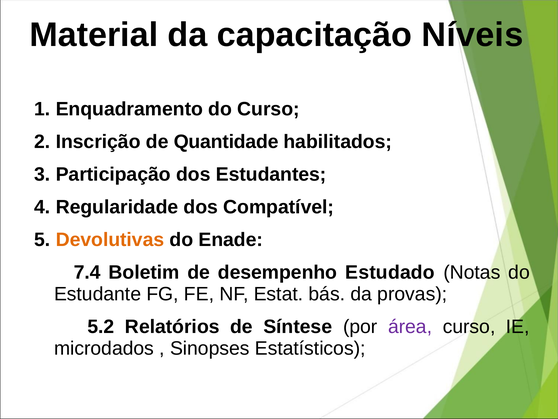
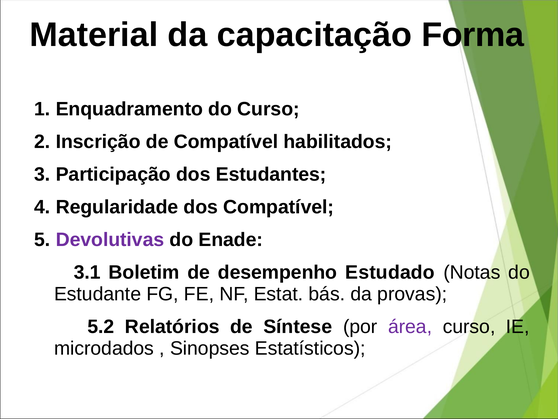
Níveis: Níveis -> Forma (473, 35)
de Quantidade: Quantidade -> Compatível (226, 141)
Devolutivas colour: orange -> purple (110, 239)
7.4: 7.4 -> 3.1 (87, 272)
